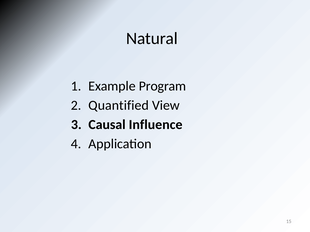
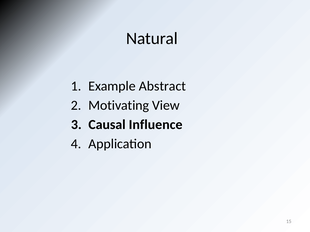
Program: Program -> Abstract (162, 86)
Quantified: Quantified -> Motivating (119, 106)
